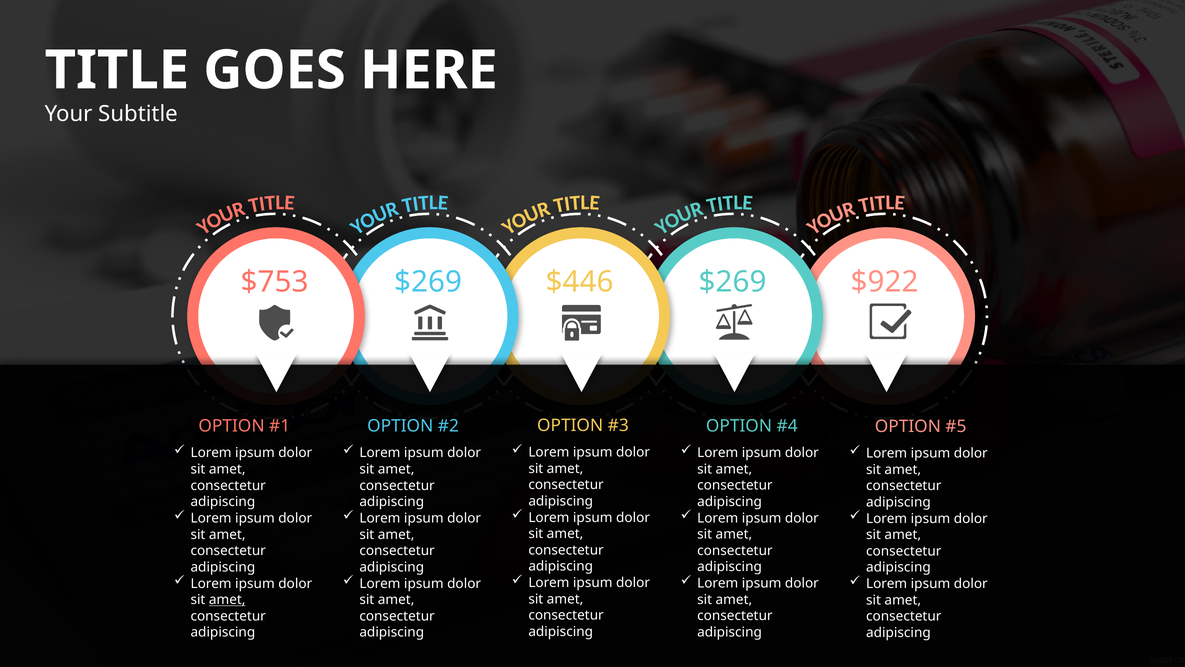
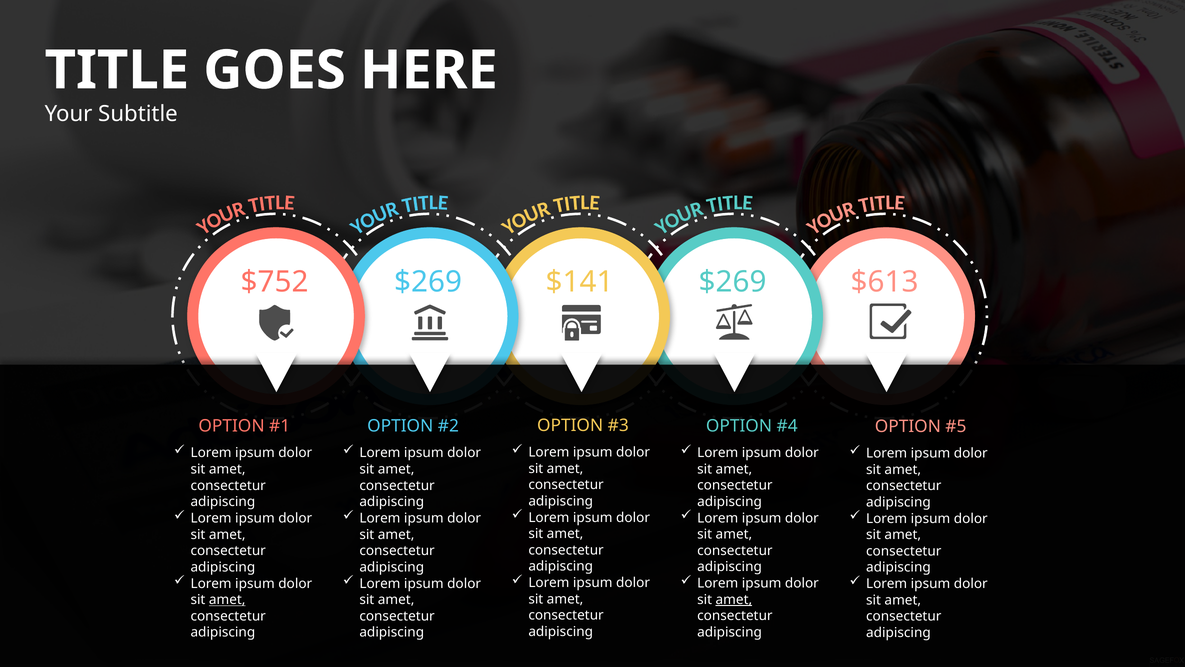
$753: $753 -> $752 (275, 282)
$446: $446 -> $141 (580, 282)
$922: $922 -> $613 (885, 282)
amet underline: none -> present (734, 599)
